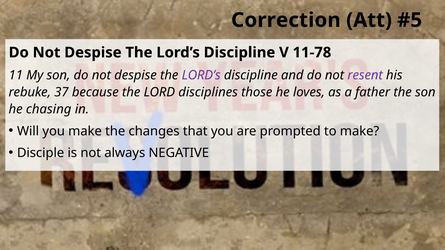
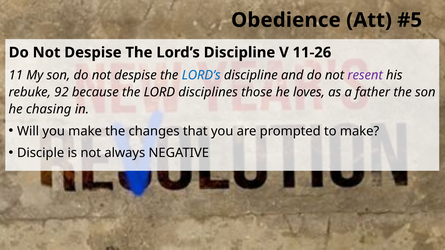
Correction: Correction -> Obedience (286, 20)
11-78: 11-78 -> 11-26 (312, 53)
LORD’s colour: purple -> blue (201, 75)
37: 37 -> 92 (61, 92)
